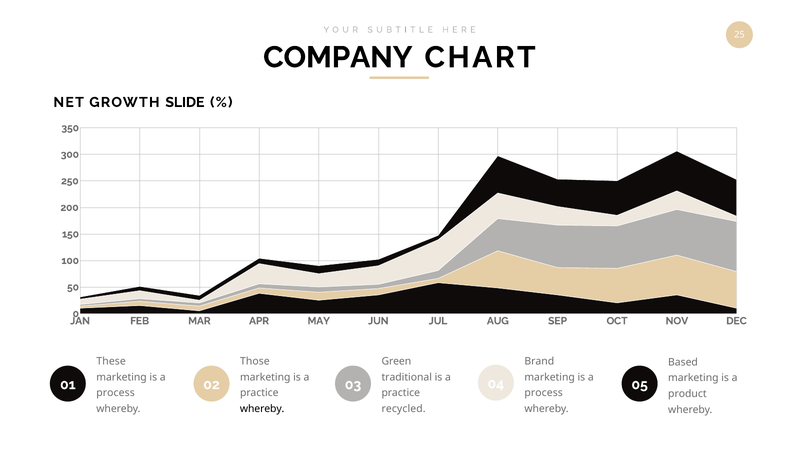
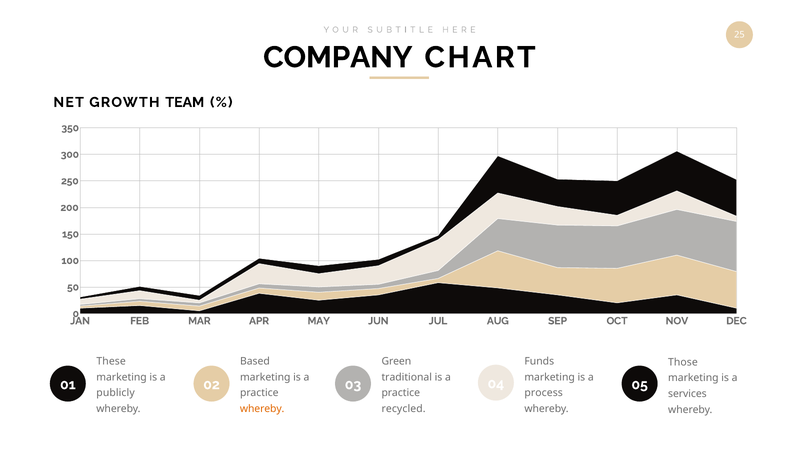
SLIDE: SLIDE -> TEAM (185, 102)
Those: Those -> Based (255, 362)
Brand: Brand -> Funds (539, 362)
Based: Based -> Those (683, 363)
process: process -> publicly (116, 393)
product: product -> services (687, 394)
whereby colour: black -> orange (262, 409)
